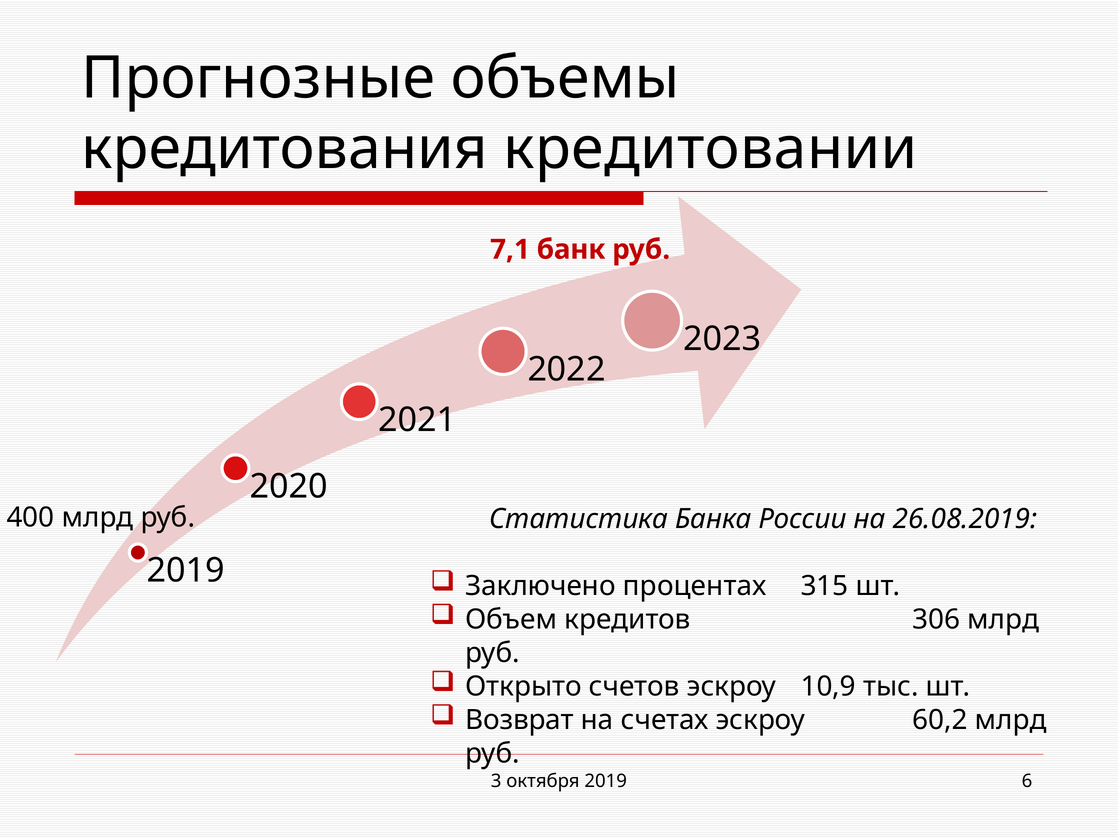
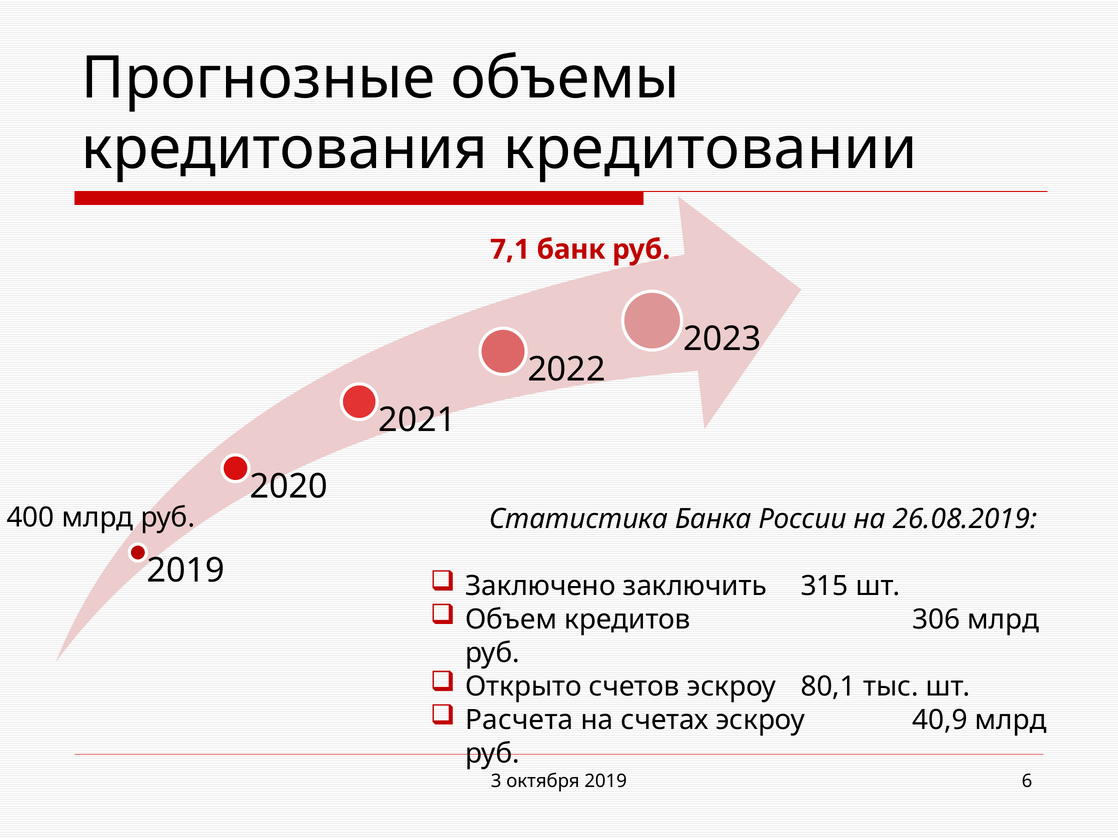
процентах: процентах -> заключить (695, 586)
10,9: 10,9 -> 80,1 (828, 687)
Возврат: Возврат -> Расчета (519, 721)
60,2: 60,2 -> 40,9 (940, 721)
